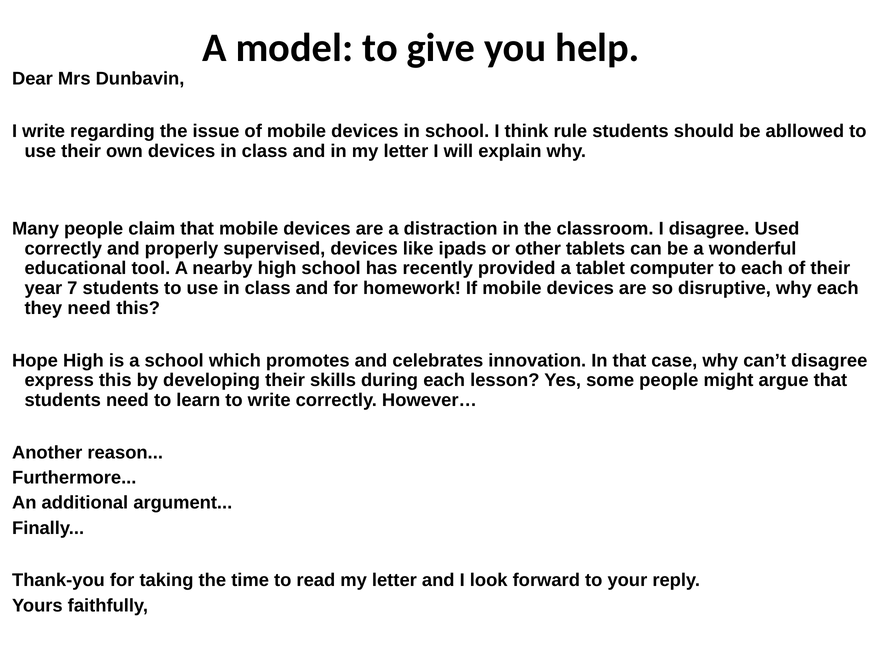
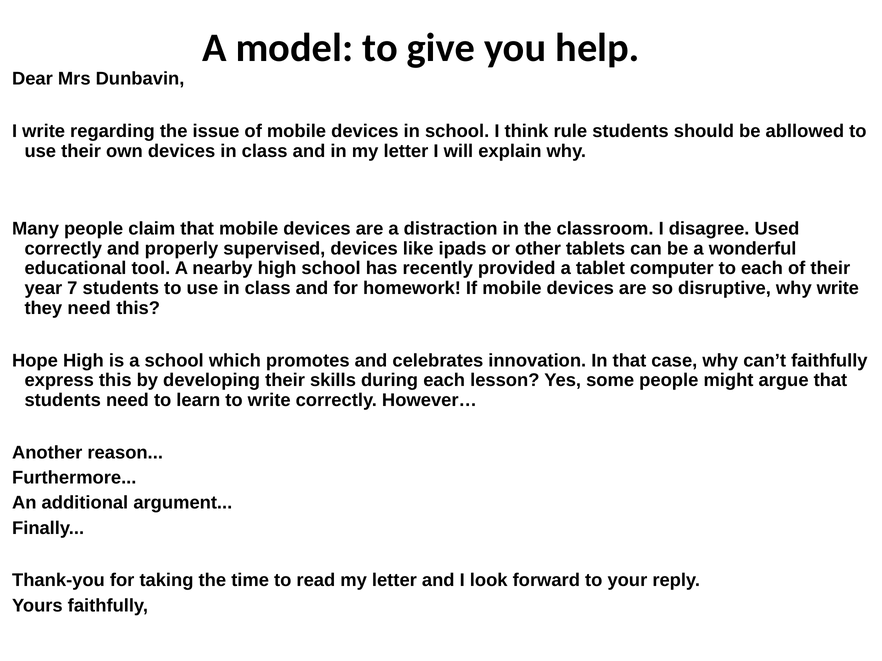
why each: each -> write (838, 288)
can’t disagree: disagree -> faithfully (829, 361)
